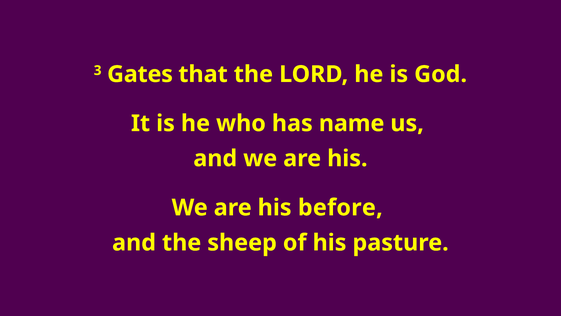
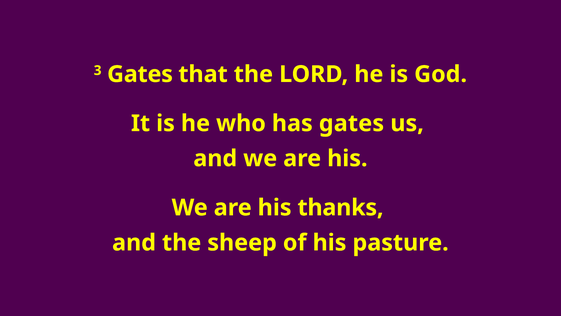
has name: name -> gates (351, 123)
before: before -> thanks (341, 207)
